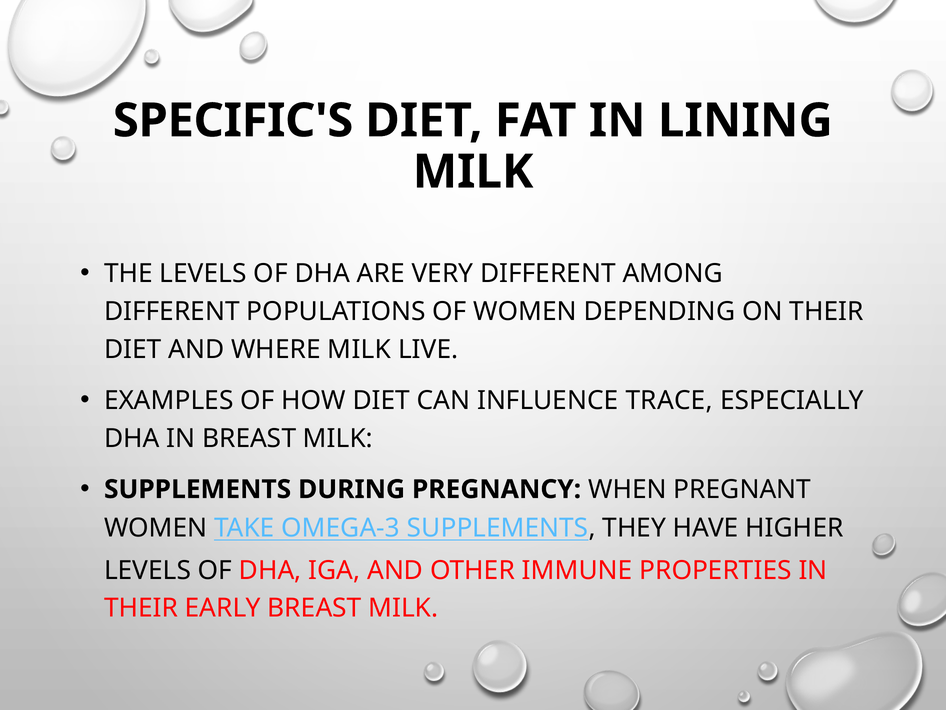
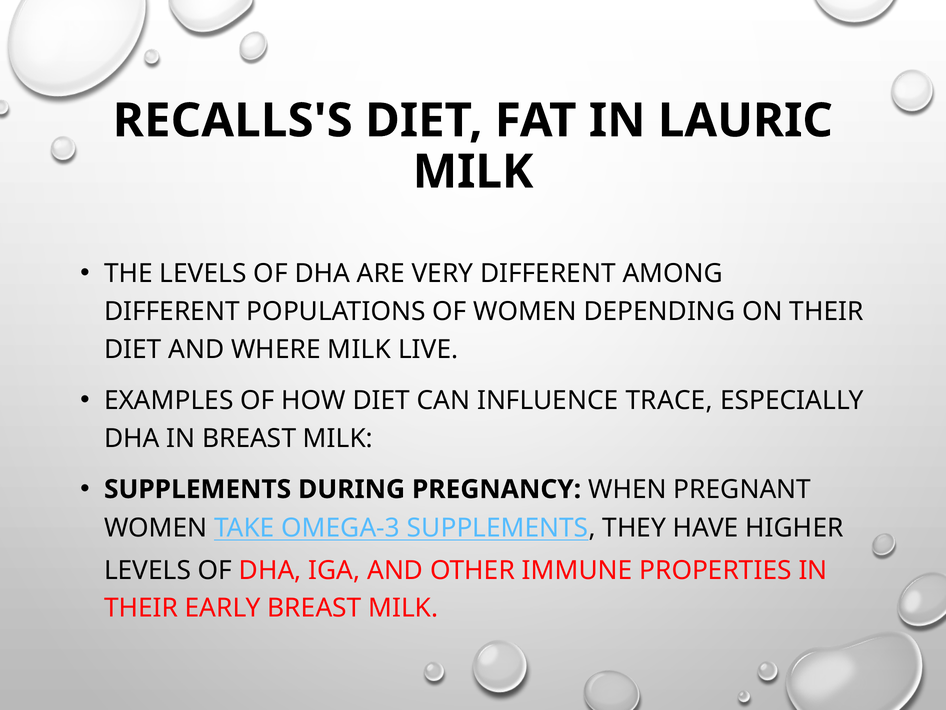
SPECIFIC'S: SPECIFIC'S -> RECALLS'S (233, 121)
LINING: LINING -> LAURIC (745, 121)
